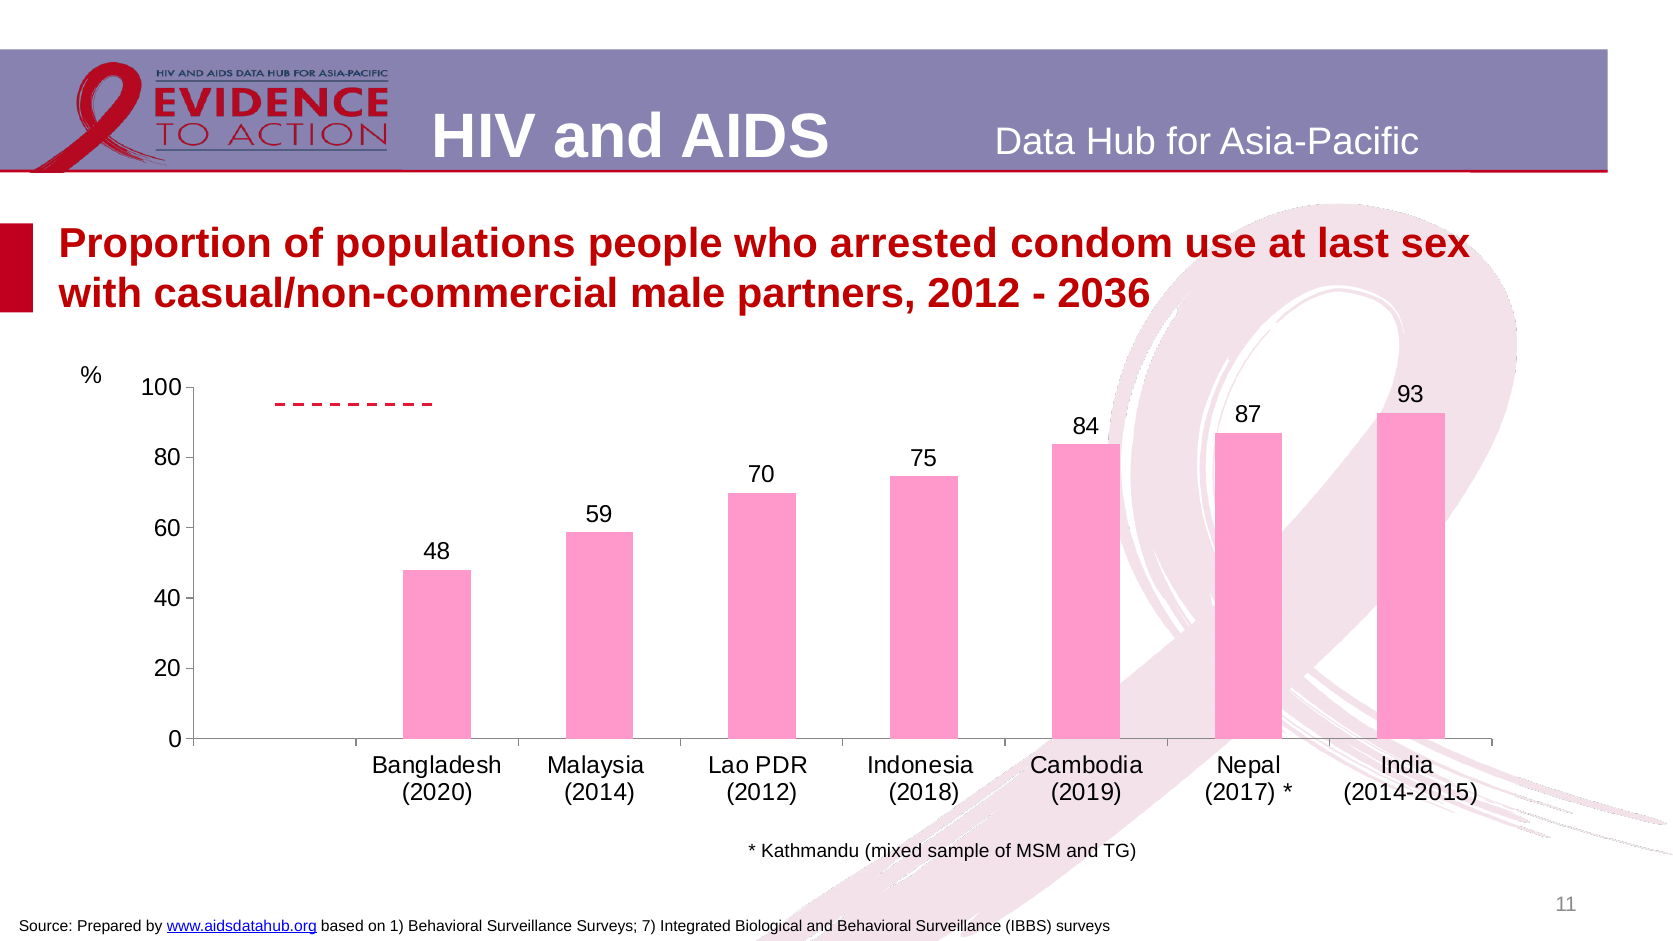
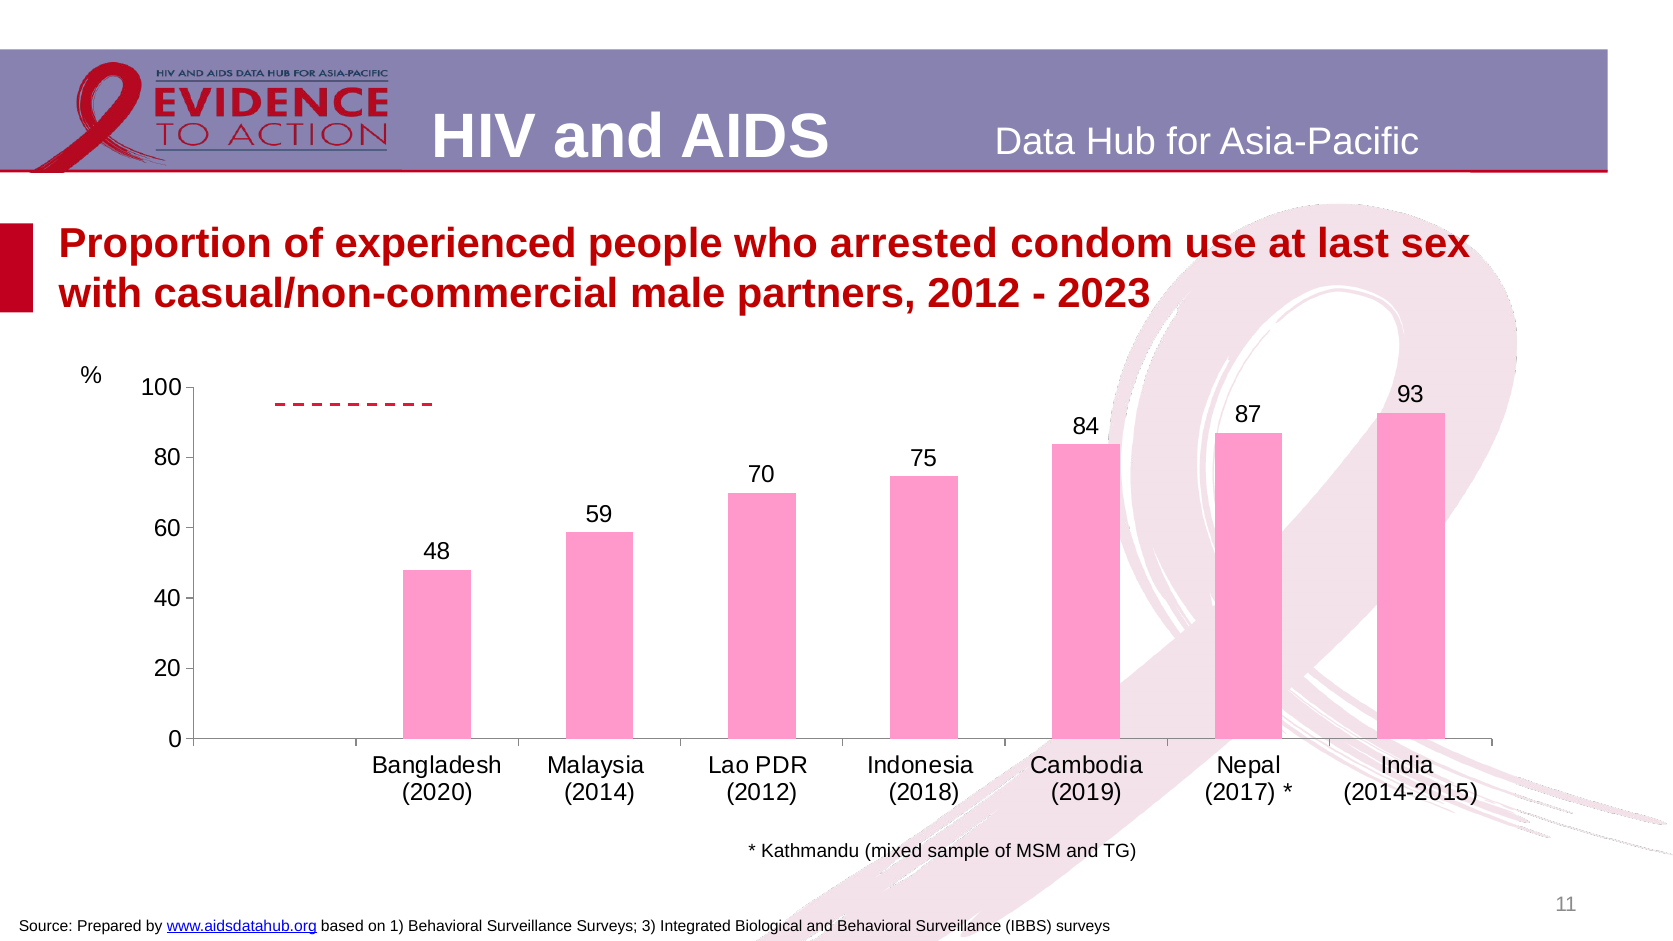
populations: populations -> experienced (456, 244)
2036: 2036 -> 2023 (1104, 294)
7: 7 -> 3 (649, 926)
